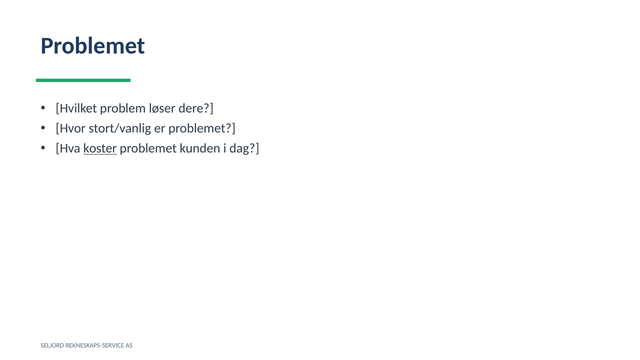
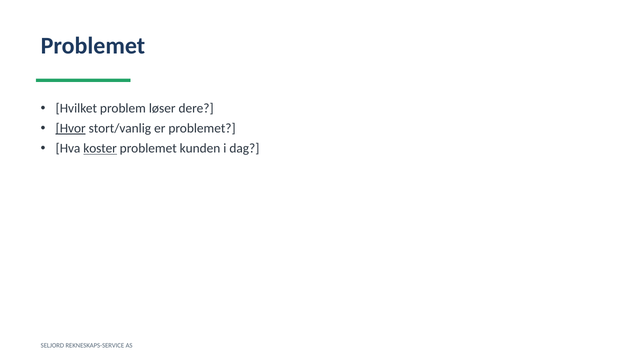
Hvor underline: none -> present (71, 128)
